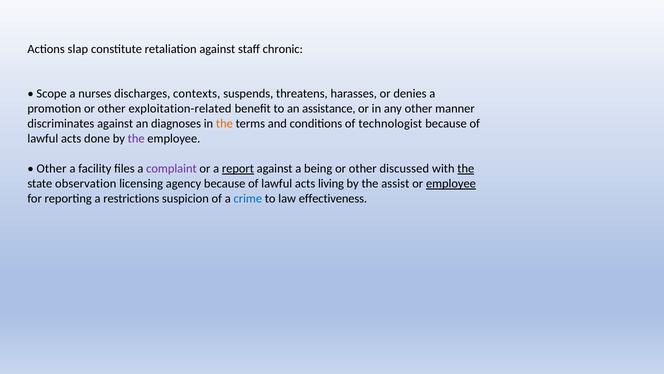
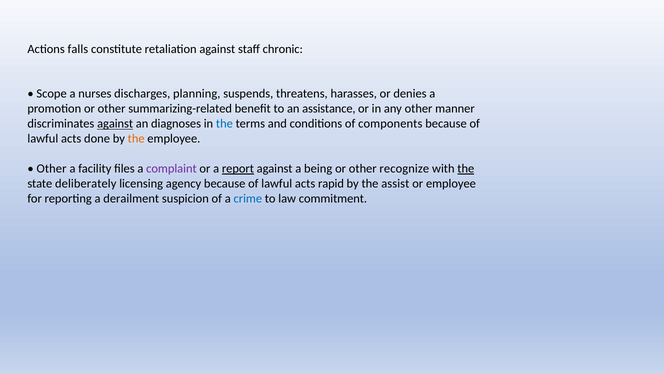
slap: slap -> falls (78, 49)
contexts: contexts -> planning (197, 94)
exploitation-related: exploitation-related -> summarizing-related (180, 109)
against underline: none -> present (115, 124)
the colour: orange -> blue (224, 124)
technologist: technologist -> components (390, 124)
the colour: purple -> orange (136, 139)
discussed: discussed -> recognize (404, 168)
observation: observation -> deliberately (86, 183)
living: living -> rapid (331, 183)
employee underline: present -> none (451, 183)
restrictions: restrictions -> derailment (131, 198)
effectiveness: effectiveness -> commitment (333, 198)
